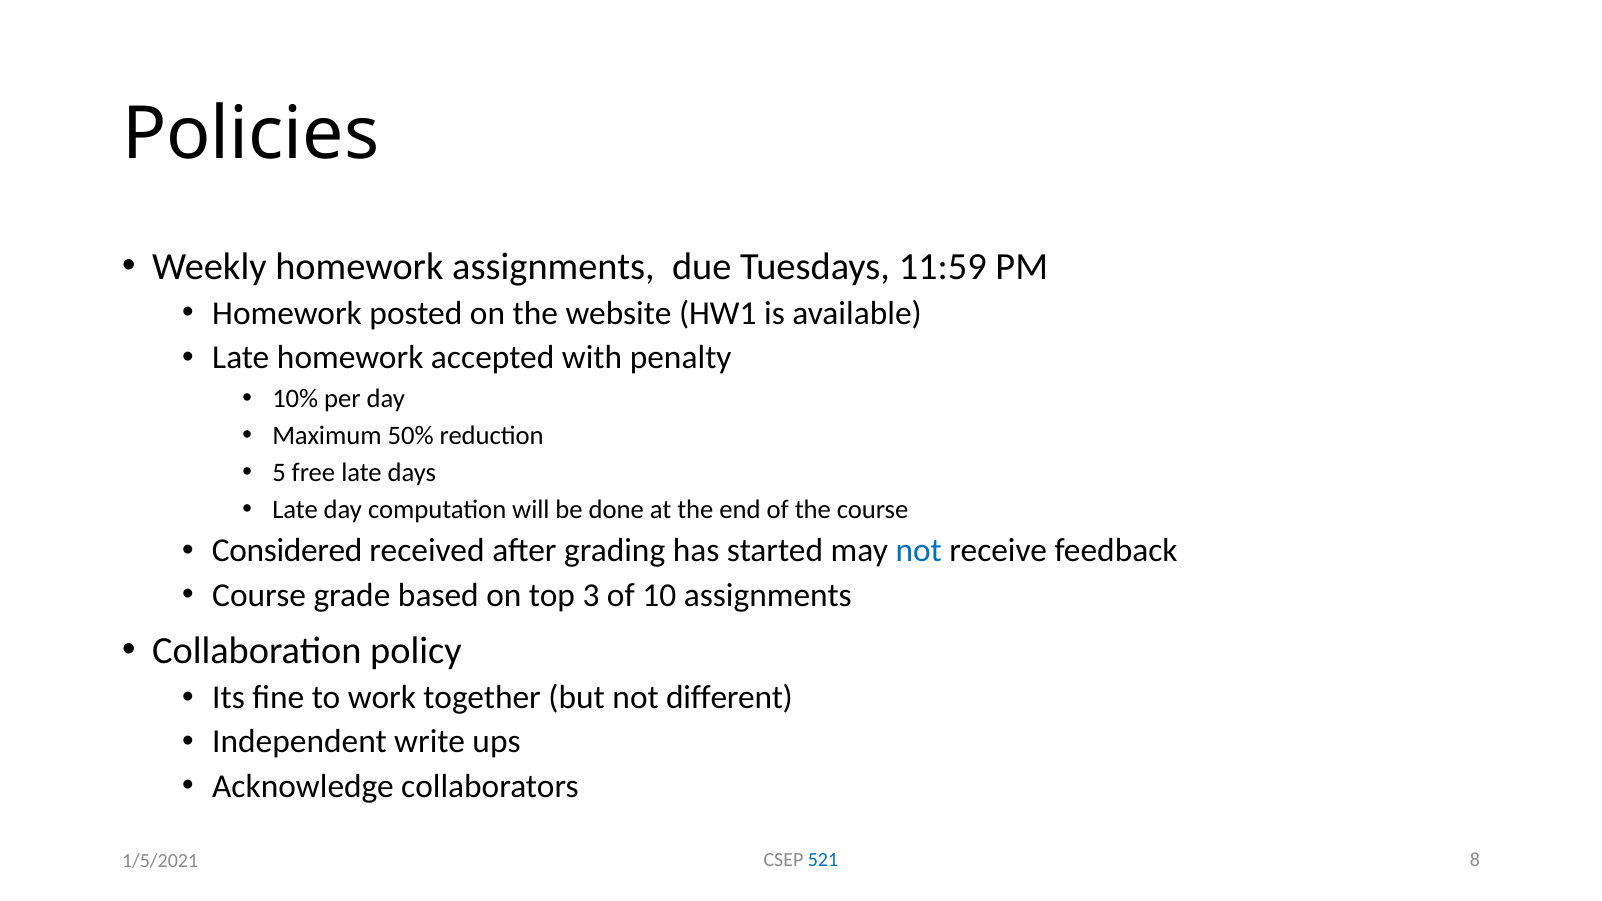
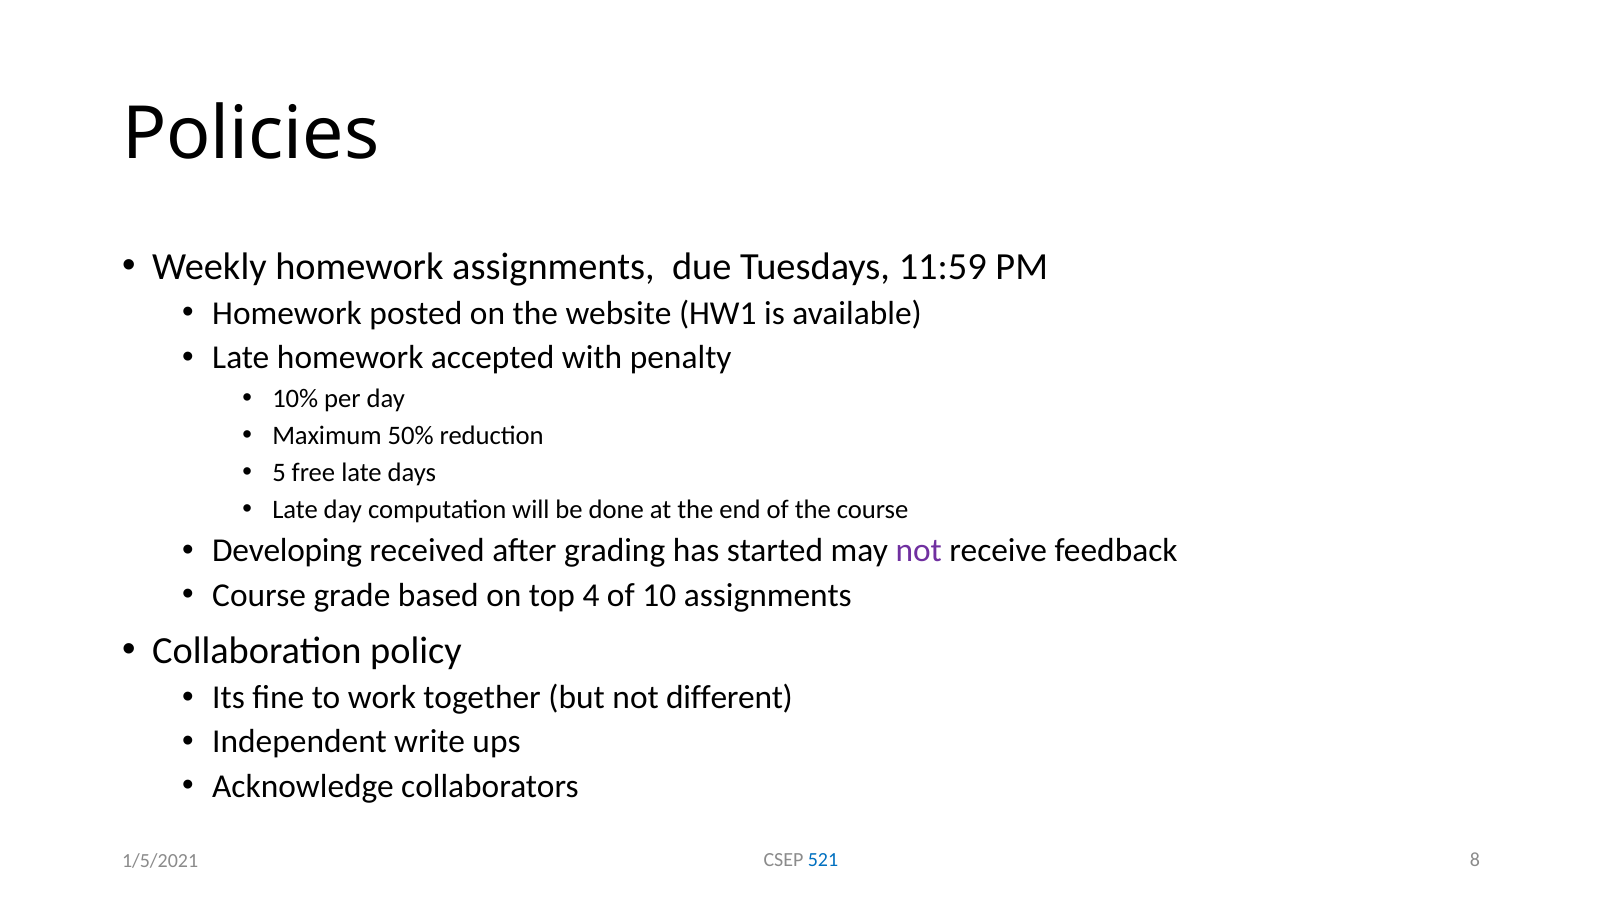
Considered: Considered -> Developing (287, 551)
not colour: blue -> purple (919, 551)
3: 3 -> 4 (591, 595)
